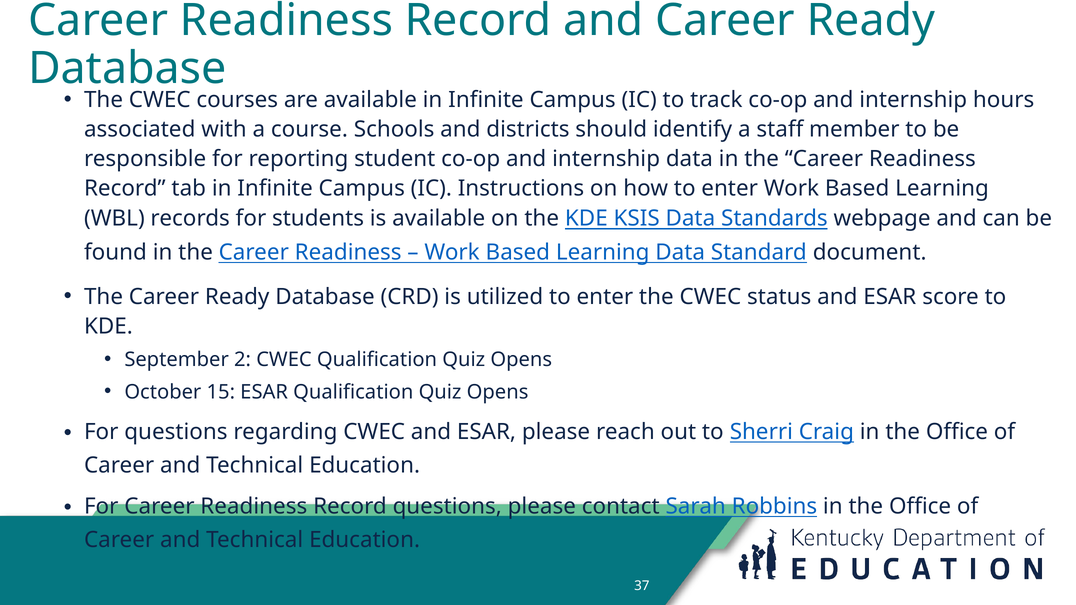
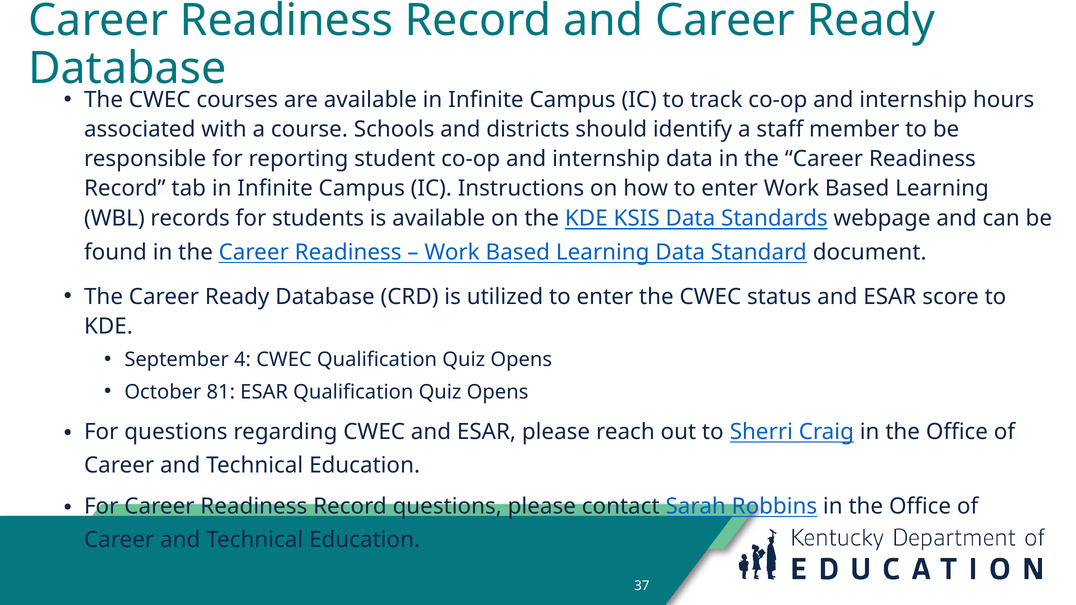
2: 2 -> 4 (243, 360)
15: 15 -> 81 (221, 392)
